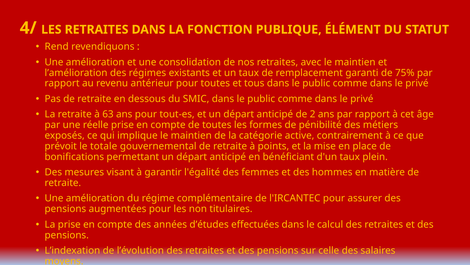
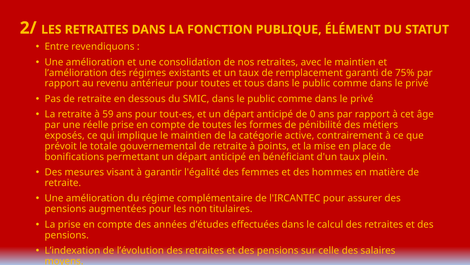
4/: 4/ -> 2/ (28, 28)
Rend: Rend -> Entre (57, 47)
63: 63 -> 59 (108, 114)
2: 2 -> 0 (313, 114)
